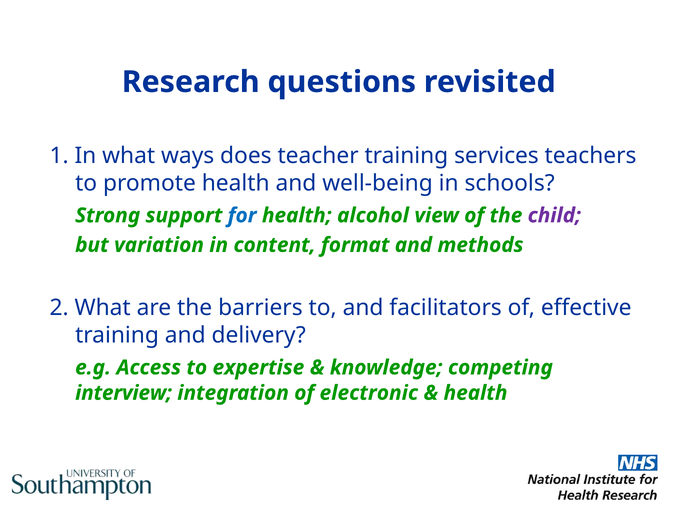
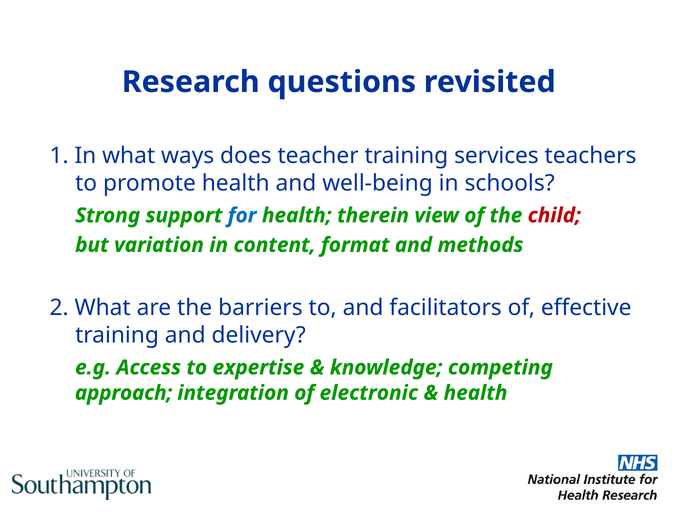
alcohol: alcohol -> therein (373, 216)
child colour: purple -> red (554, 216)
interview: interview -> approach (124, 393)
